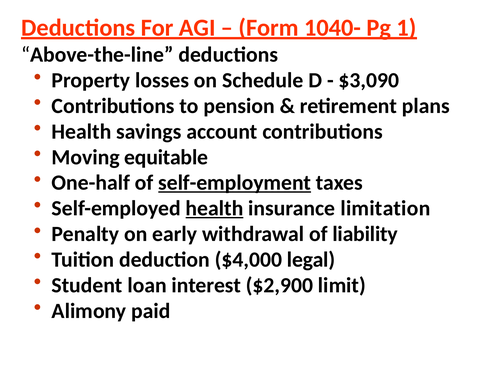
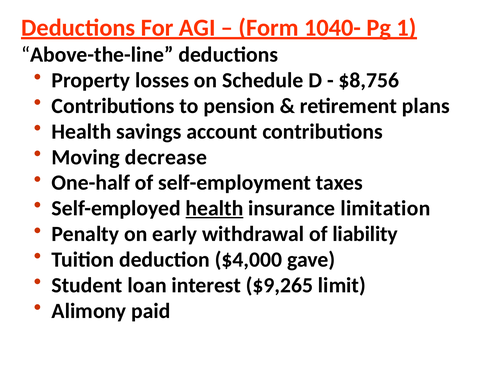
$3,090: $3,090 -> $8,756 (369, 80)
equitable: equitable -> decrease (166, 157)
self-employment underline: present -> none (235, 183)
legal: legal -> gave (311, 260)
$2,900: $2,900 -> $9,265 (279, 285)
